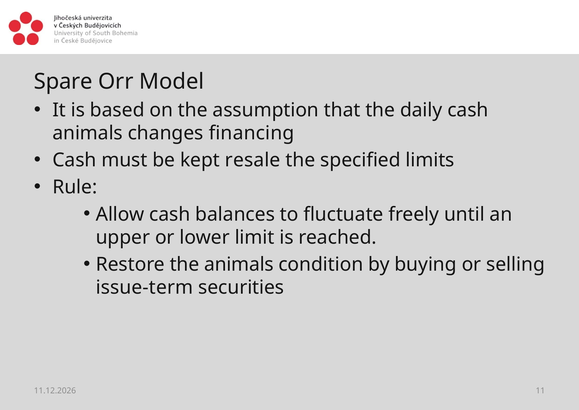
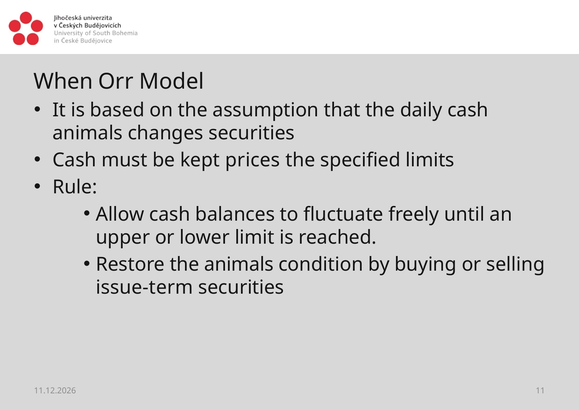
Spare: Spare -> When (63, 82)
changes financing: financing -> securities (252, 133)
resale: resale -> prices (253, 160)
